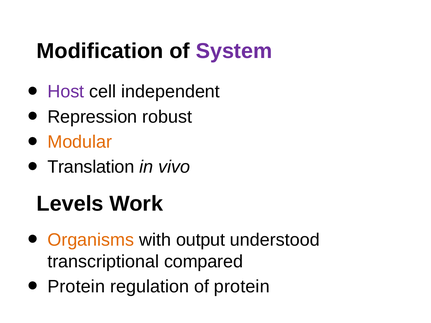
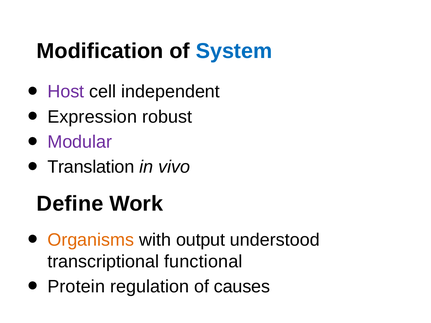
System colour: purple -> blue (234, 51)
Repression: Repression -> Expression (92, 117)
Modular colour: orange -> purple (80, 142)
Levels: Levels -> Define (70, 204)
compared: compared -> functional (203, 262)
of protein: protein -> causes (242, 287)
